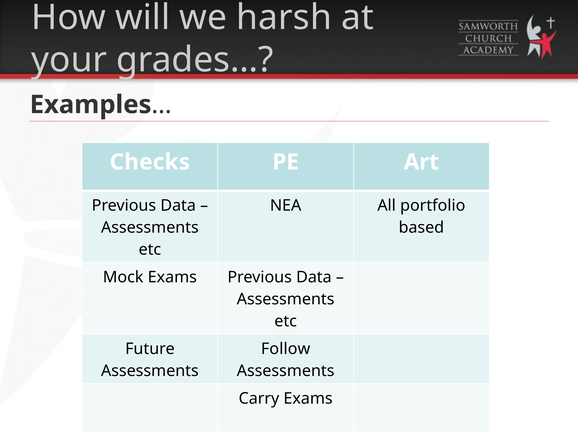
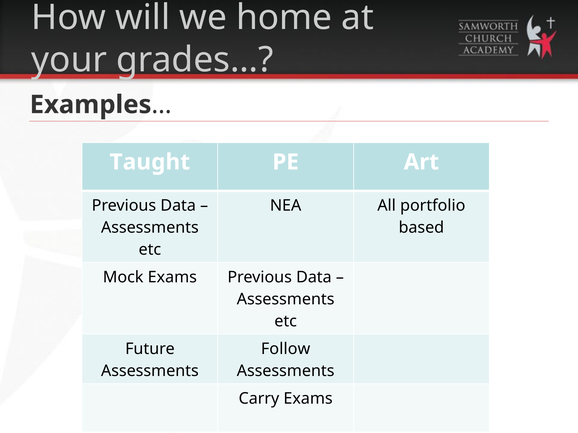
harsh: harsh -> home (284, 18)
Checks: Checks -> Taught (150, 162)
